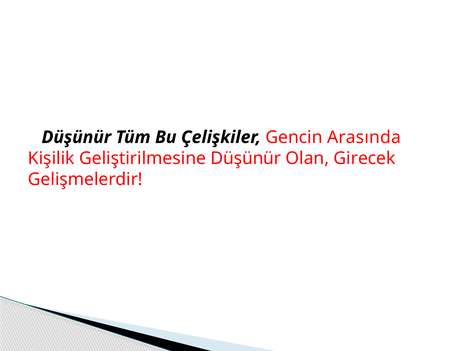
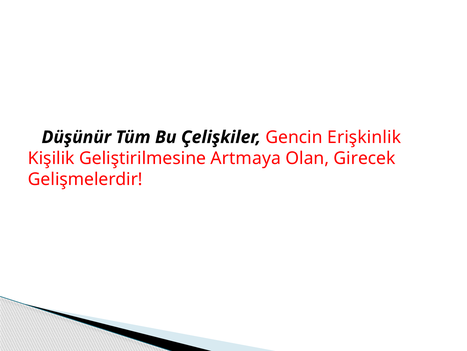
Arasında: Arasında -> Erişkinlik (364, 137)
Geliştirilmesine Düşünür: Düşünür -> Artmaya (246, 158)
